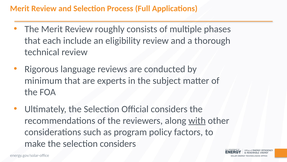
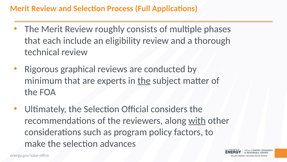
language: language -> graphical (78, 69)
the underline: none -> present (144, 80)
selection considers: considers -> advances (118, 143)
